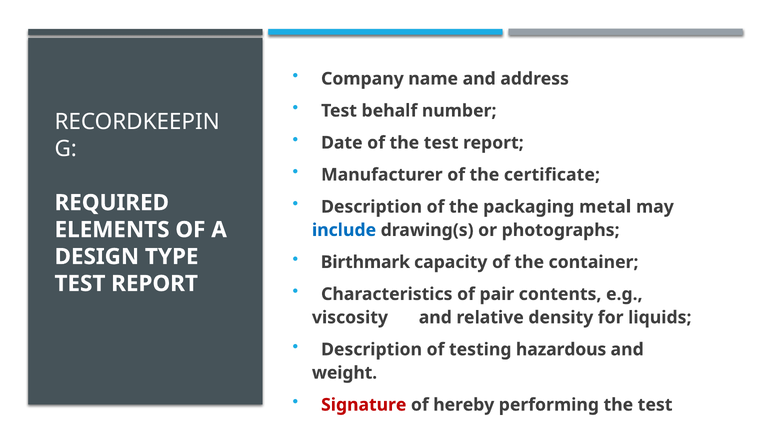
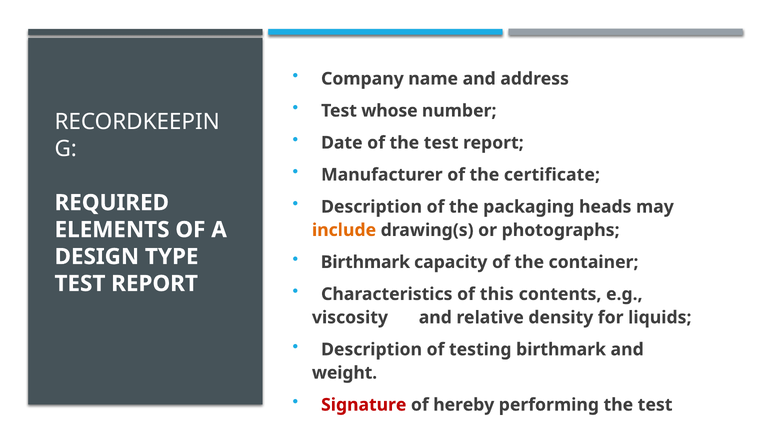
behalf: behalf -> whose (389, 111)
metal: metal -> heads (605, 207)
include colour: blue -> orange (344, 230)
pair: pair -> this (497, 294)
testing hazardous: hazardous -> birthmark (561, 349)
